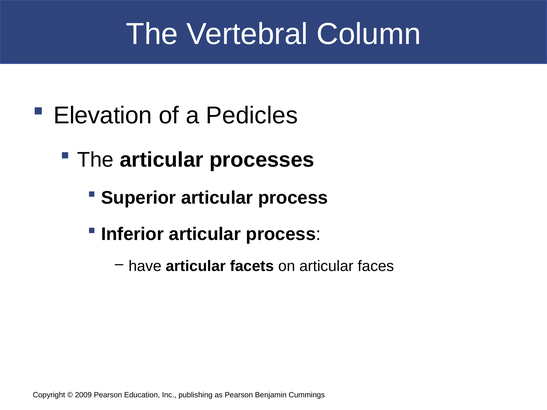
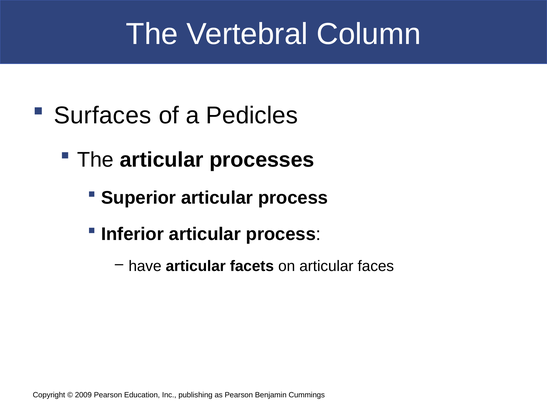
Elevation: Elevation -> Surfaces (103, 116)
